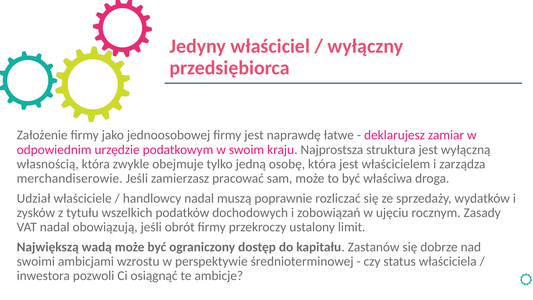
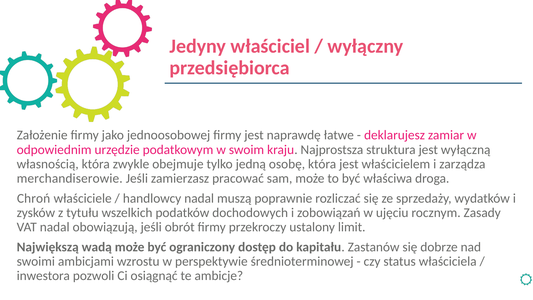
Udział: Udział -> Chroń (34, 198)
